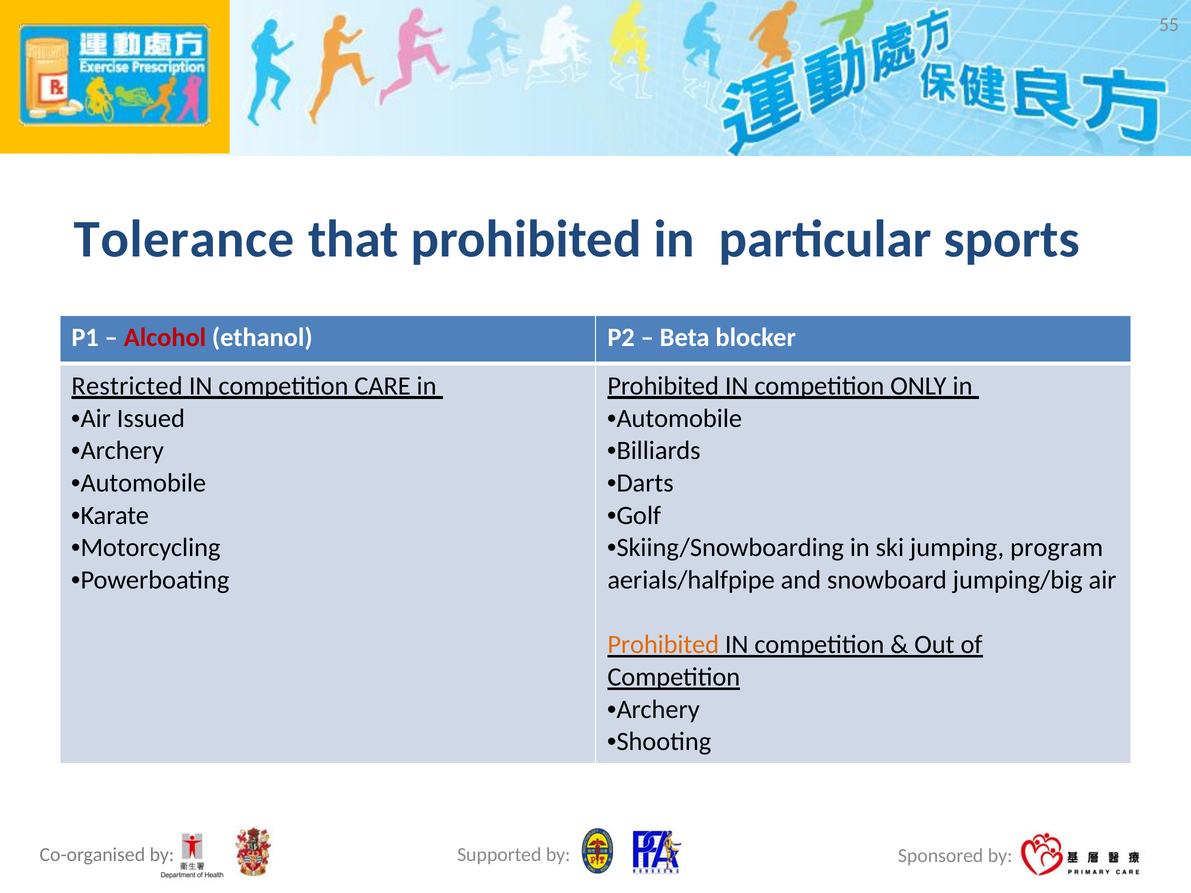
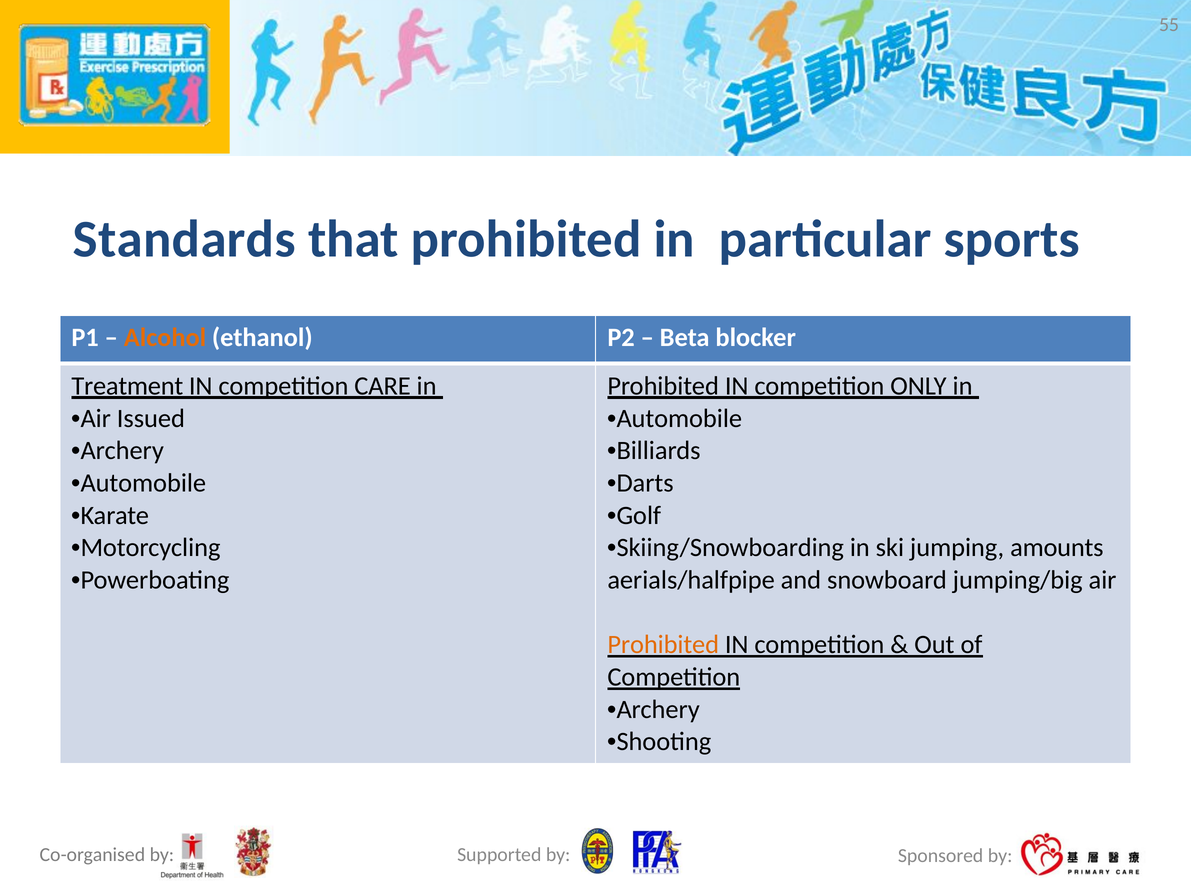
Tolerance: Tolerance -> Standards (184, 239)
Alcohol colour: red -> orange (165, 338)
Restricted: Restricted -> Treatment (127, 386)
program: program -> amounts (1057, 548)
